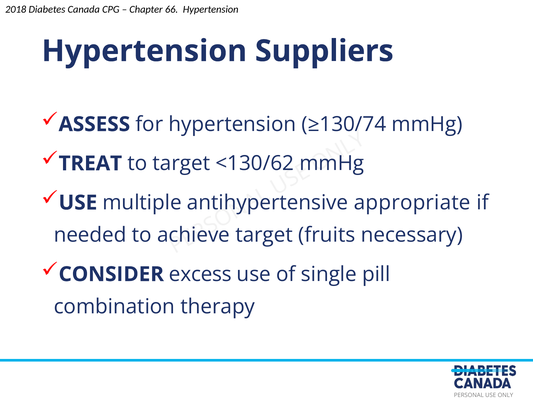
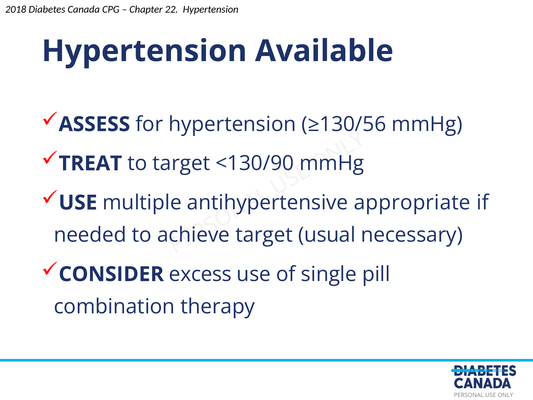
66: 66 -> 22 (172, 10)
Suppliers: Suppliers -> Available (324, 51)
≥130/74: ≥130/74 -> ≥130/56 (344, 124)
<130/62: <130/62 -> <130/90 (255, 163)
fruits: fruits -> usual (327, 235)
